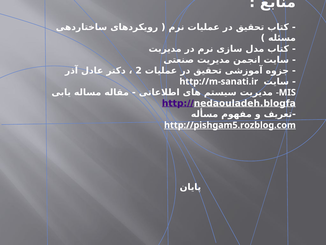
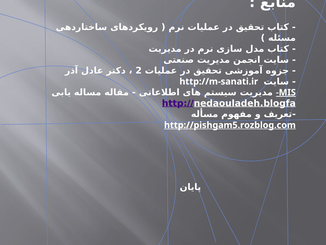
MIS underline: none -> present (286, 92)
